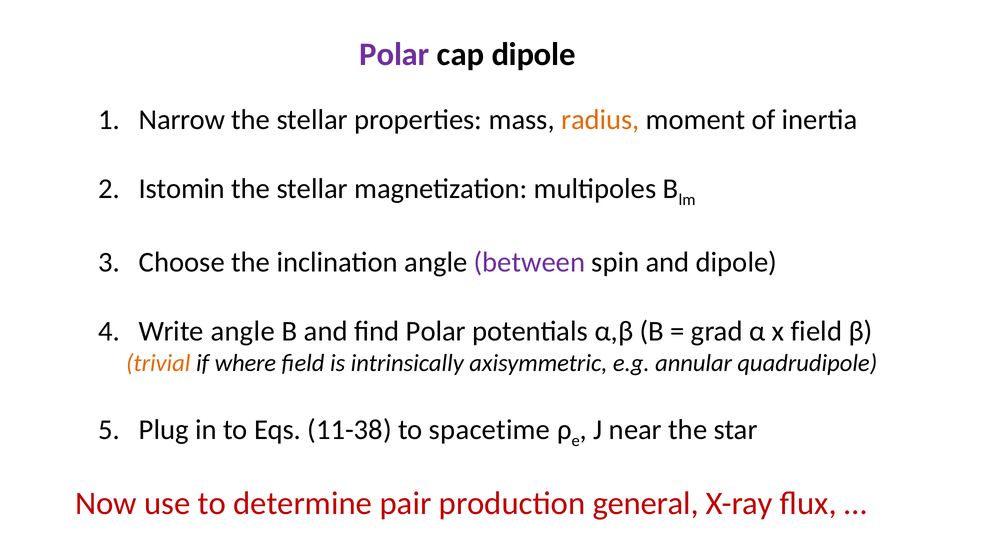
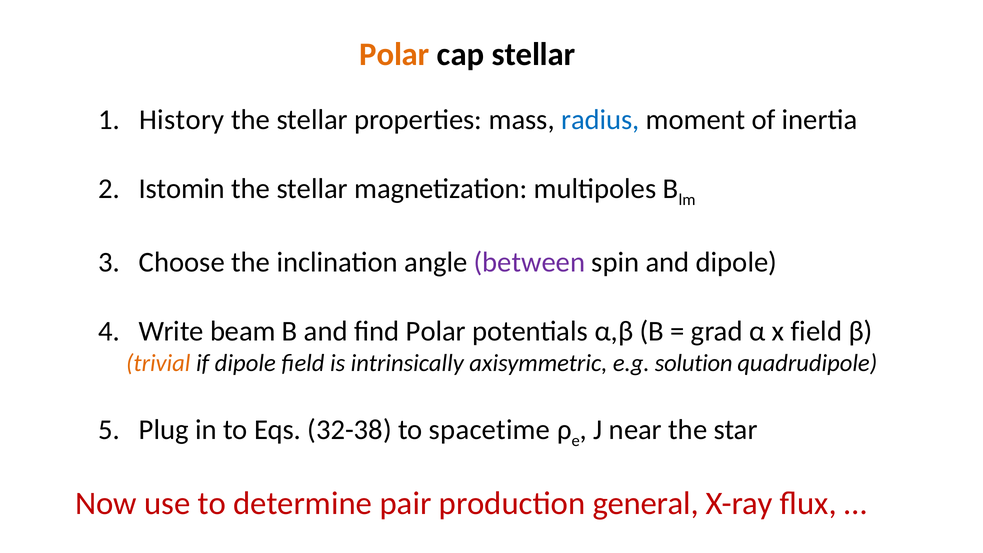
Polar colour: purple -> orange (394, 54)
cap dipole: dipole -> stellar (534, 54)
Narrow: Narrow -> History (182, 120)
radius colour: orange -> blue (600, 120)
Write angle: angle -> beam (243, 331)
if where: where -> dipole (245, 363)
annular: annular -> solution (694, 363)
11-38: 11-38 -> 32-38 (350, 430)
